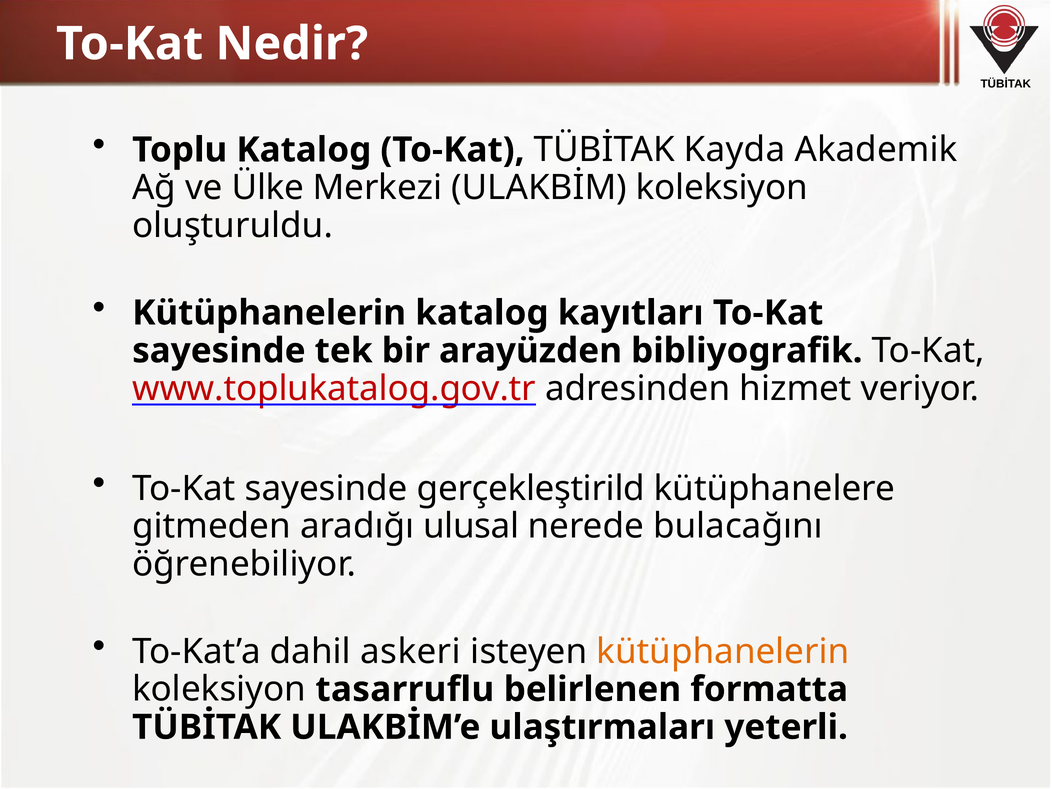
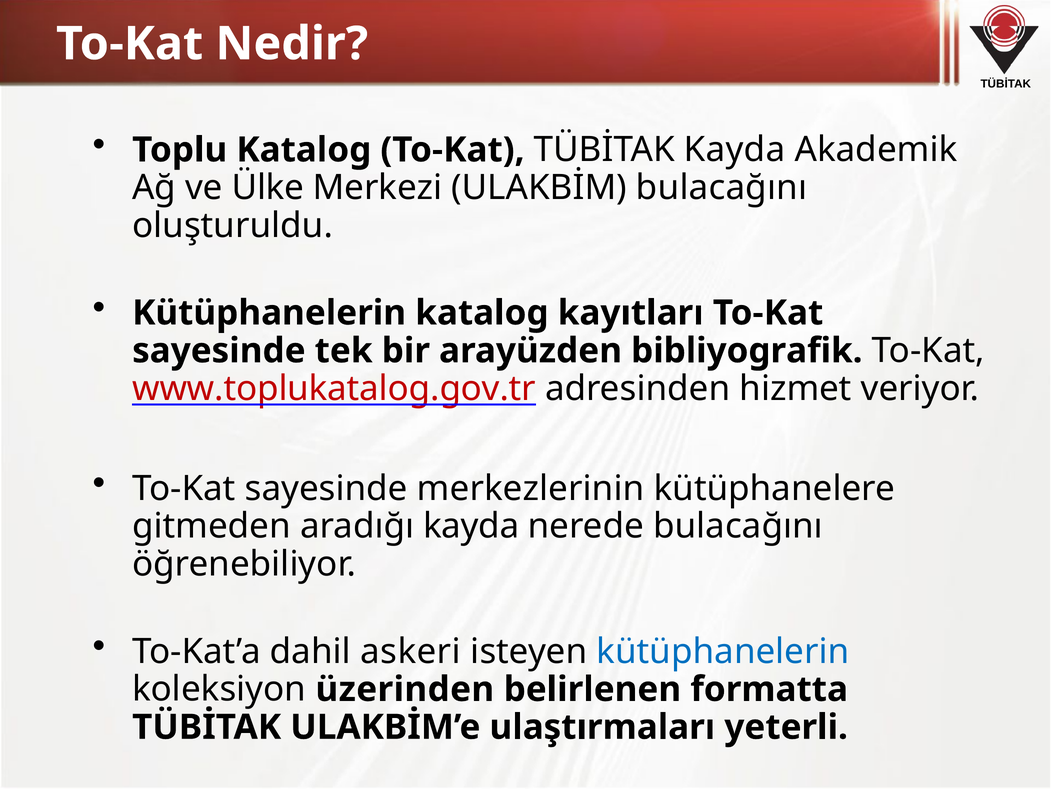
ULAKBİM koleksiyon: koleksiyon -> bulacağını (722, 188)
gerçekleştirild: gerçekleştirild -> merkezlerinin (531, 488)
aradığı ulusal: ulusal -> kayda (471, 526)
kütüphanelerin colour: orange -> blue (723, 652)
tasarruflu: tasarruflu -> üzerinden (405, 689)
